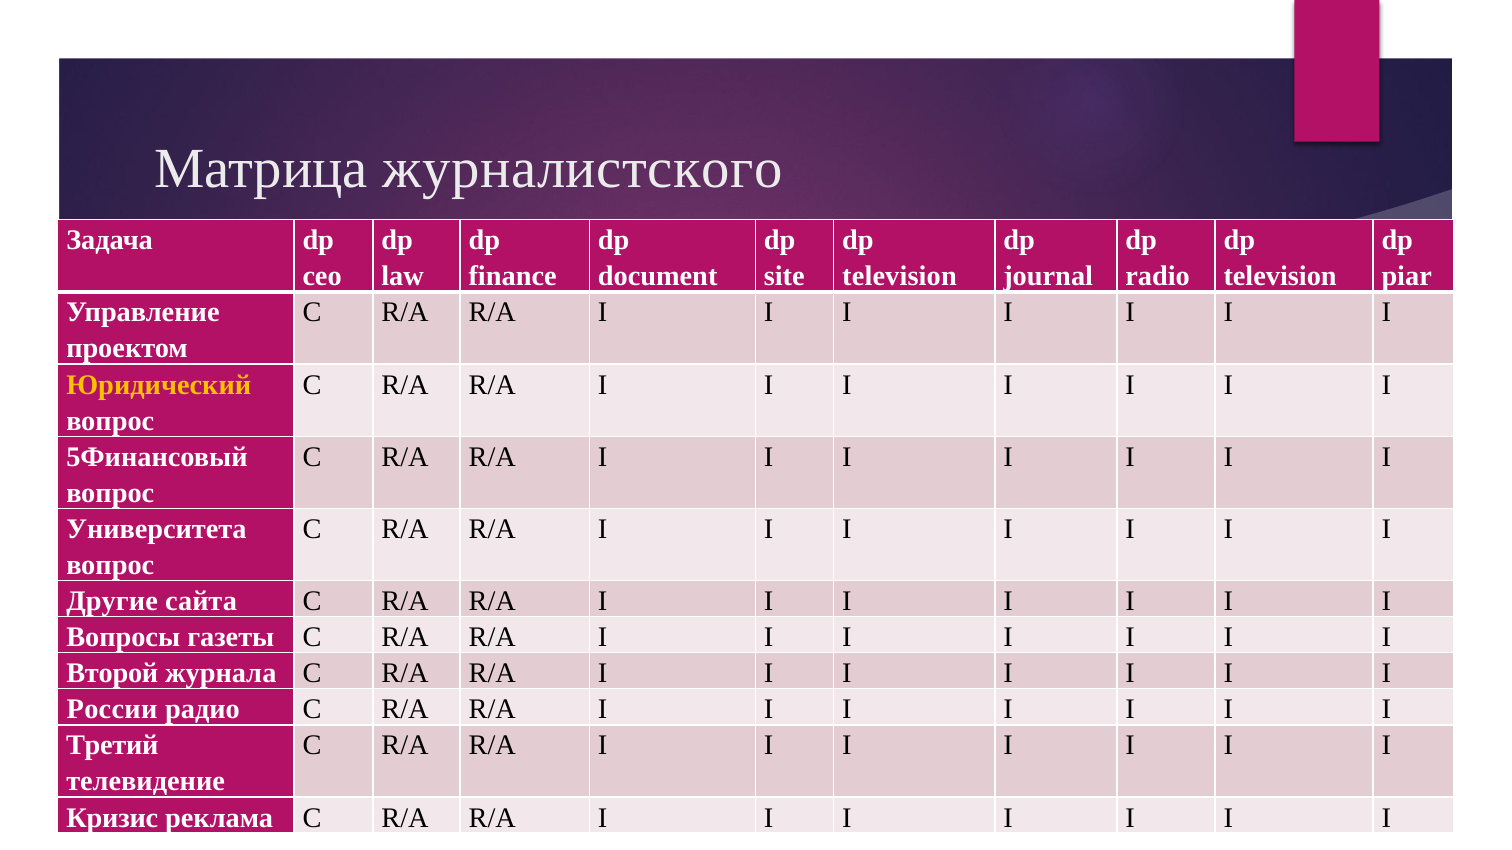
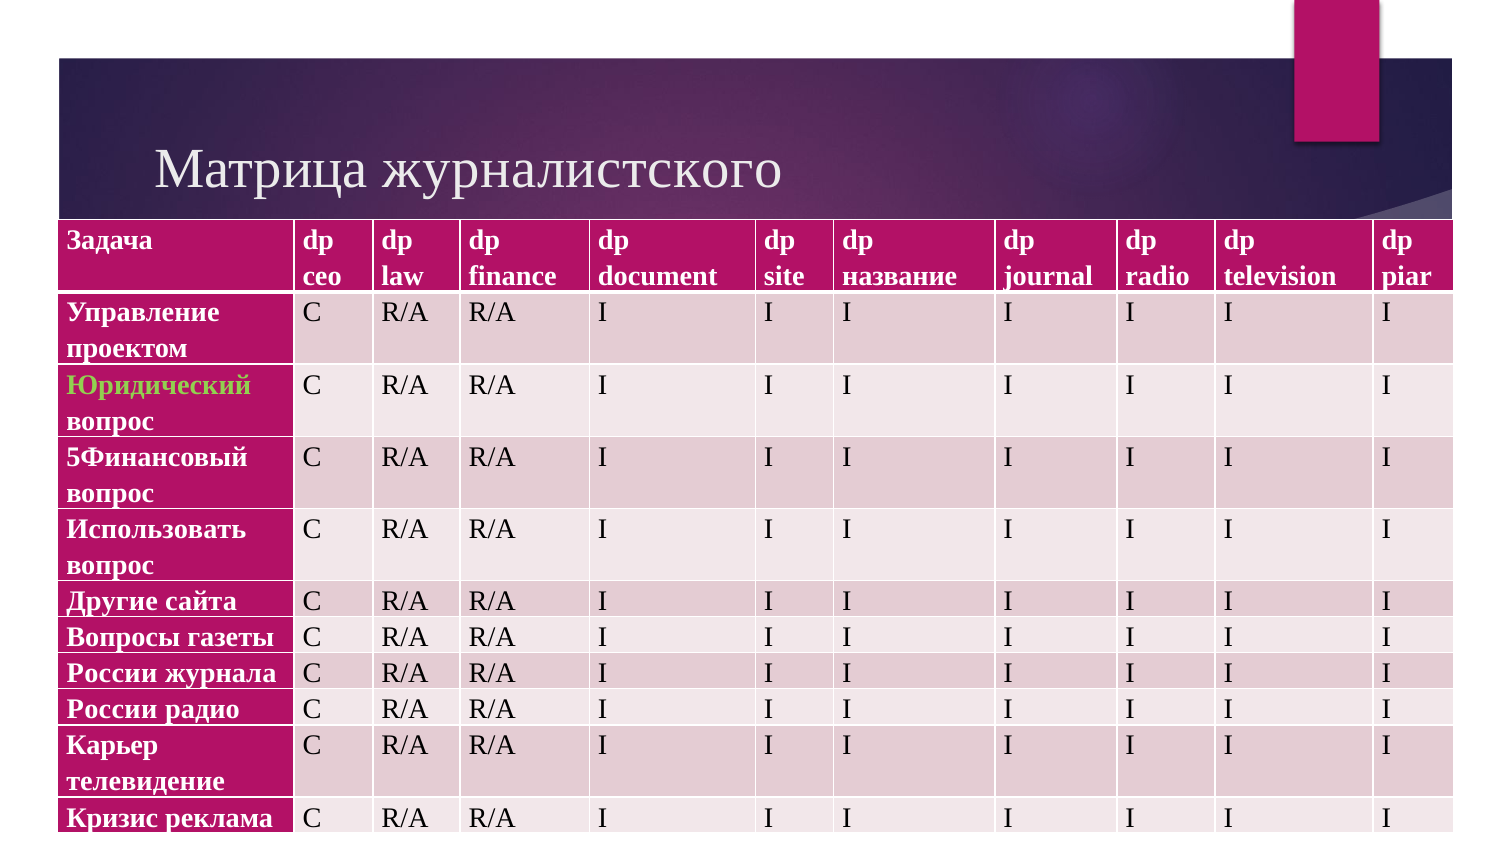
television: television -> название (900, 277)
Юридический colour: yellow -> light green (159, 385)
Университета: Университета -> Использовать (156, 529)
Второй: Второй -> России (112, 674)
Третий: Третий -> Карьер (112, 746)
